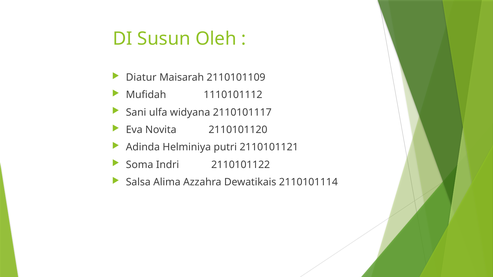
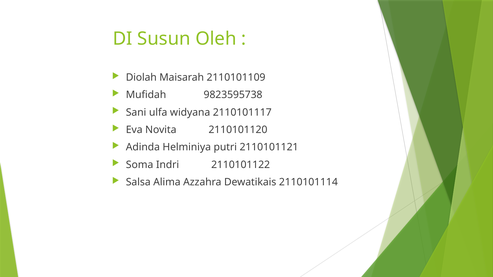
Diatur: Diatur -> Diolah (141, 78)
1110101112: 1110101112 -> 9823595738 (233, 95)
